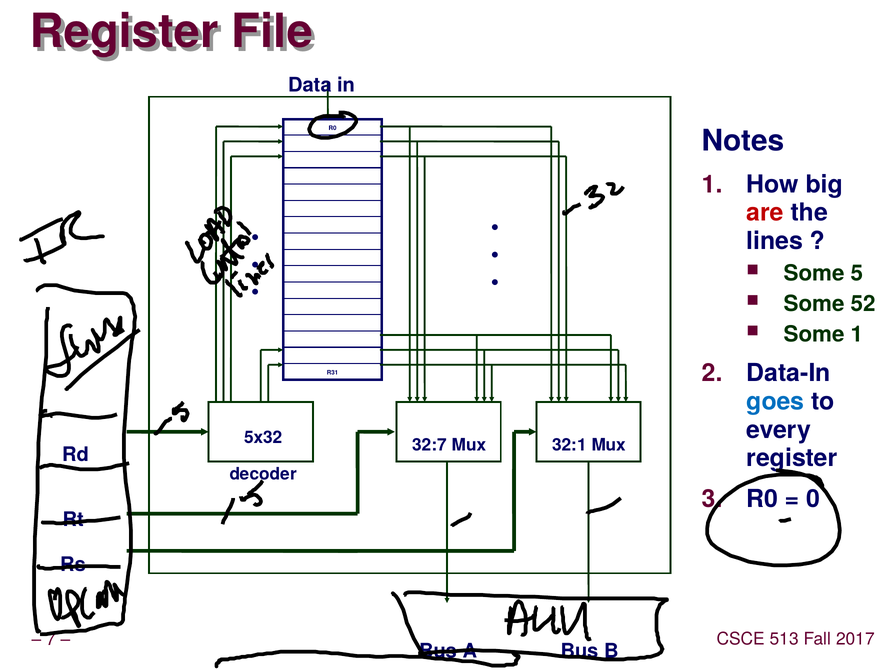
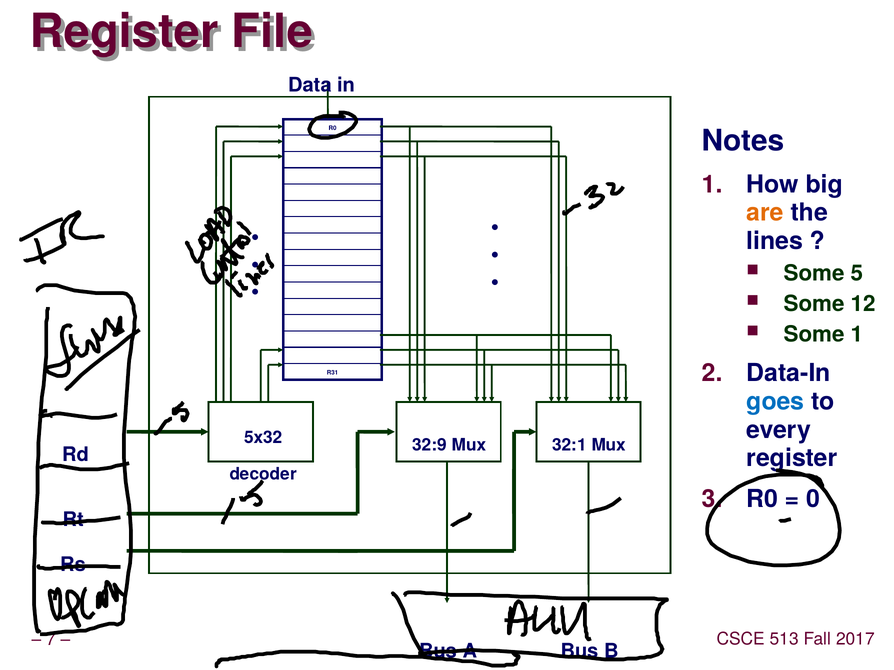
are colour: red -> orange (765, 213)
52: 52 -> 12 (863, 304)
32:7: 32:7 -> 32:9 (430, 445)
